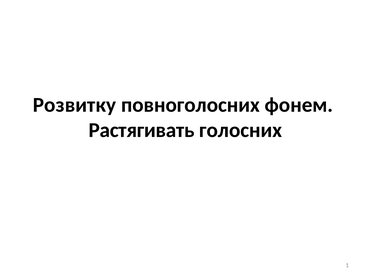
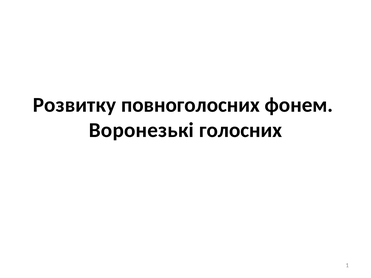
Растягивать: Растягивать -> Воронезькі (141, 130)
